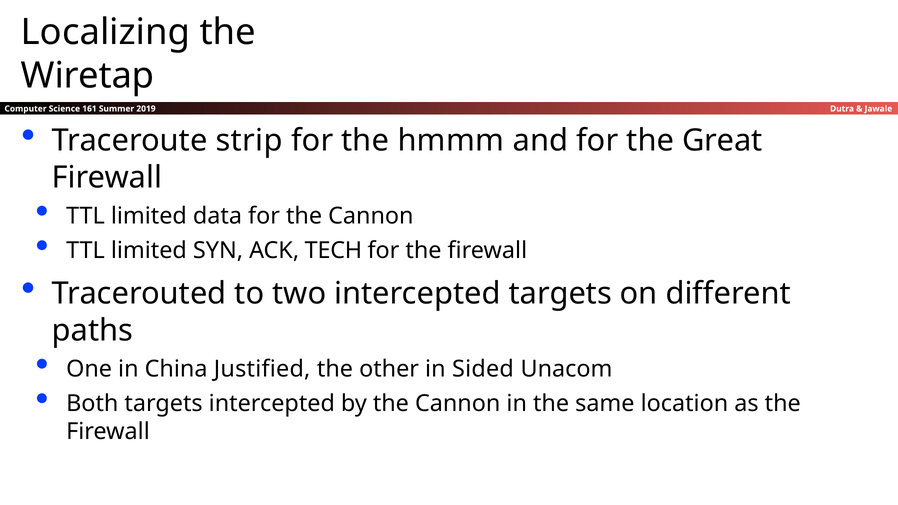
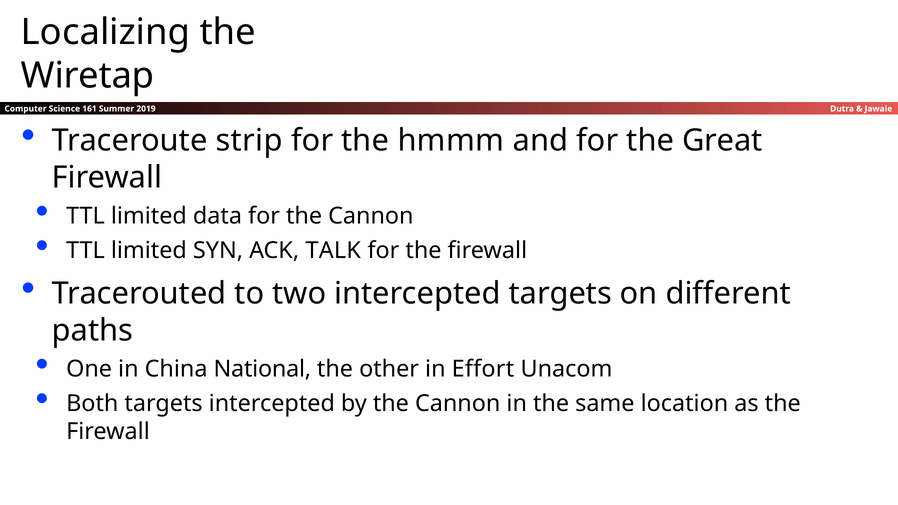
TECH: TECH -> TALK (333, 251)
Justified: Justified -> National (262, 369)
Sided: Sided -> Effort (483, 369)
